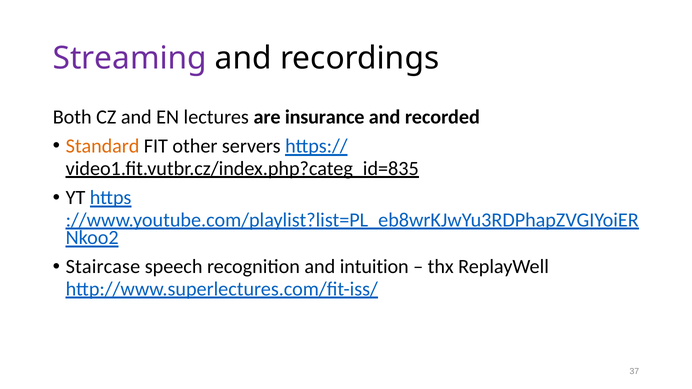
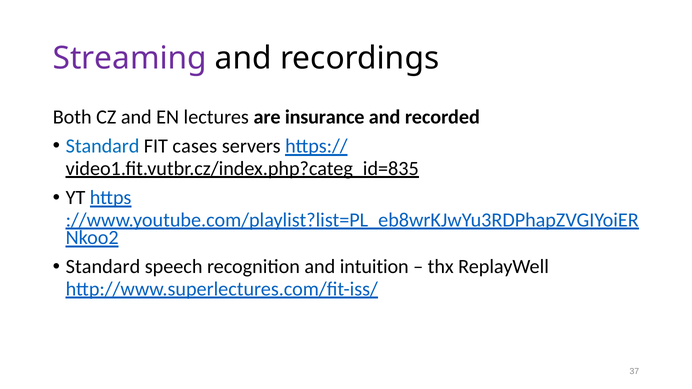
Standard colour: orange -> blue (103, 146)
other: other -> cases (195, 146)
Staircase: Staircase -> Standard (103, 267)
